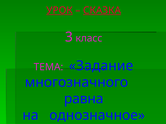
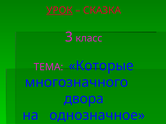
СКАЗКА underline: present -> none (102, 10)
Задание: Задание -> Которые (101, 66)
равна: равна -> двора (84, 99)
